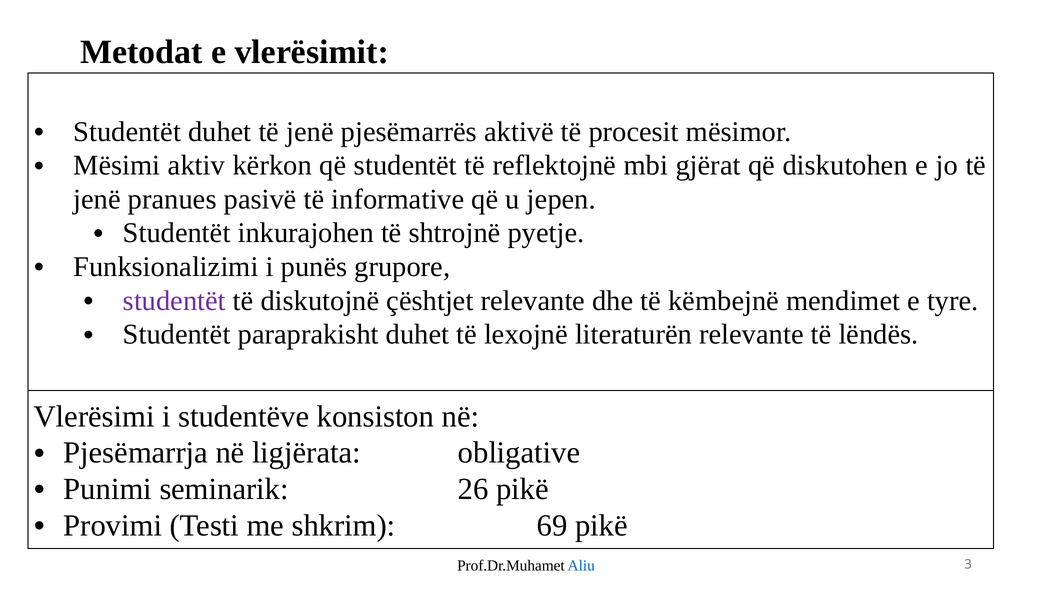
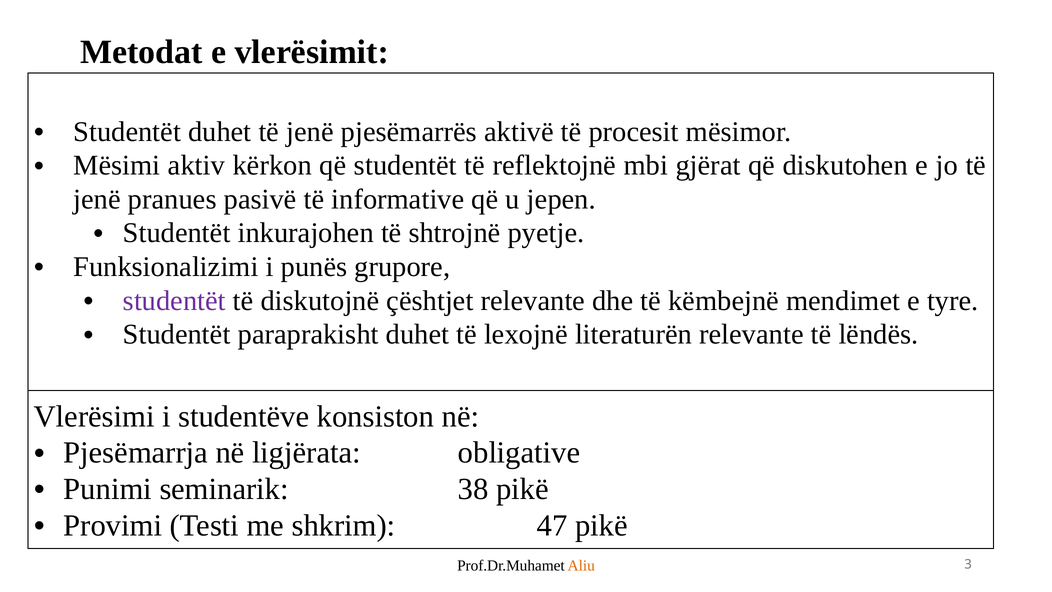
26: 26 -> 38 (473, 489)
69: 69 -> 47 (552, 525)
Aliu colour: blue -> orange (581, 565)
